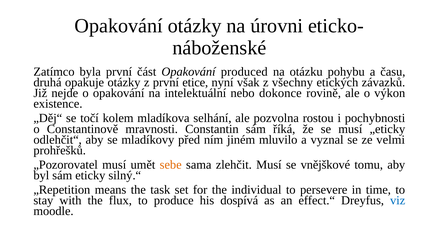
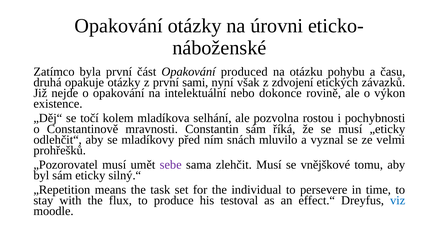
etice: etice -> sami (195, 83)
všechny: všechny -> zdvojení (293, 83)
jiném: jiném -> snách (241, 140)
sebe colour: orange -> purple (171, 165)
dospívá: dospívá -> testoval (239, 200)
